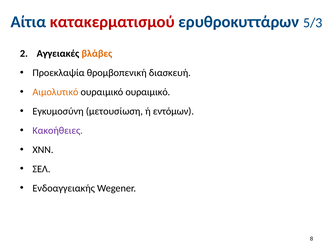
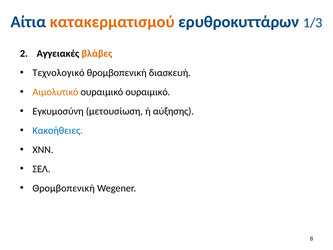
κατακερματισμού colour: red -> orange (112, 22)
5/3: 5/3 -> 1/3 (313, 23)
Προεκλαψία: Προεκλαψία -> Τεχνολογικό (58, 73)
εντόμων: εντόμων -> αύξησης (173, 111)
Κακοήθειες colour: purple -> blue (58, 130)
Ενδοαγγειακής: Ενδοαγγειακής -> Θρομβοπενική (64, 188)
